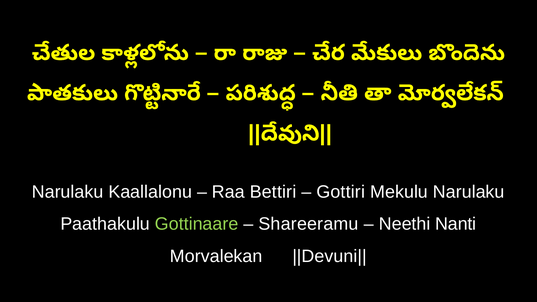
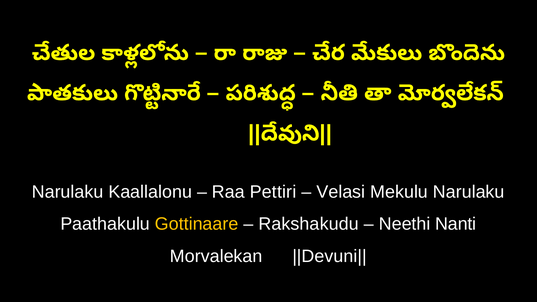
Bettiri: Bettiri -> Pettiri (273, 192)
Gottiri: Gottiri -> Velasi (341, 192)
Gottinaare colour: light green -> yellow (197, 224)
Shareeramu: Shareeramu -> Rakshakudu (309, 224)
